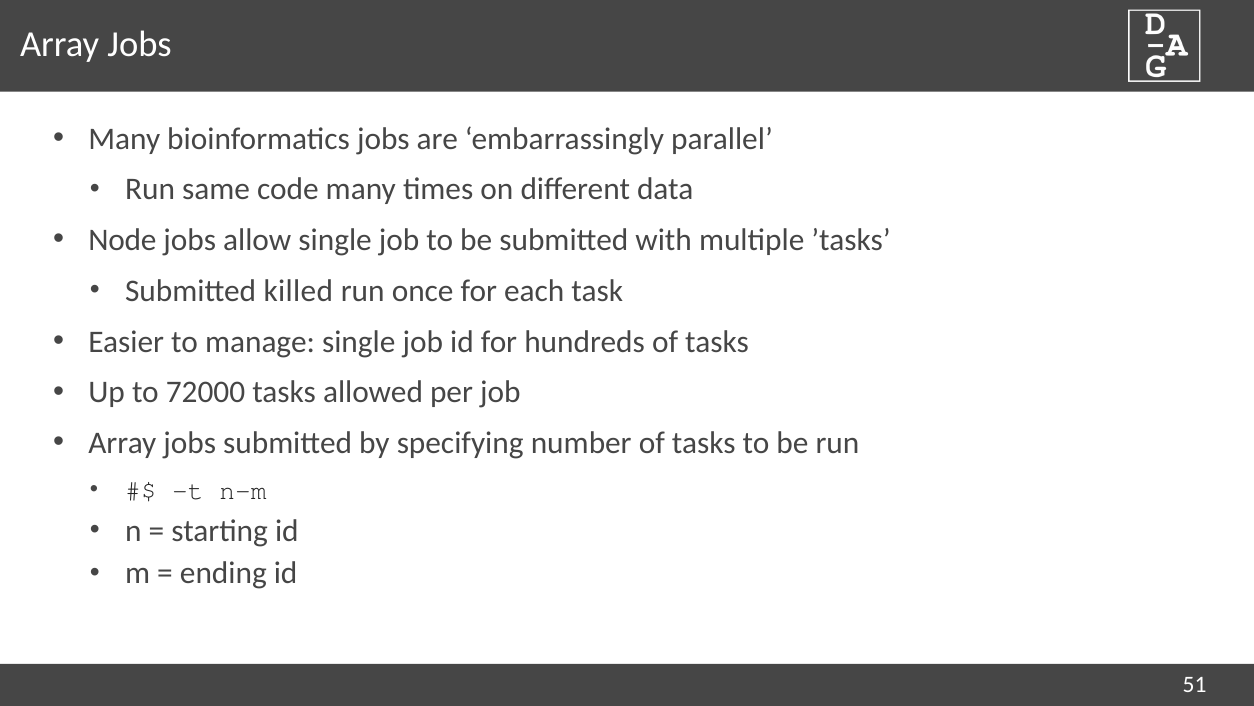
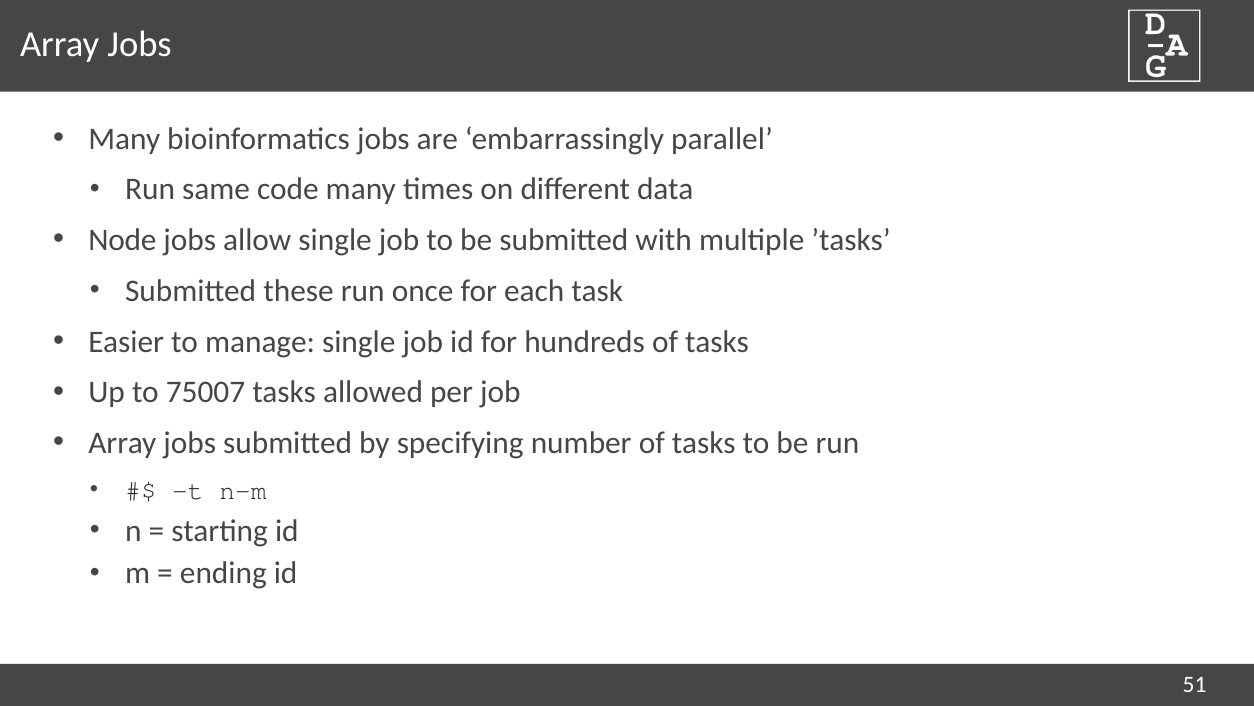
killed: killed -> these (299, 291)
72000: 72000 -> 75007 (206, 392)
